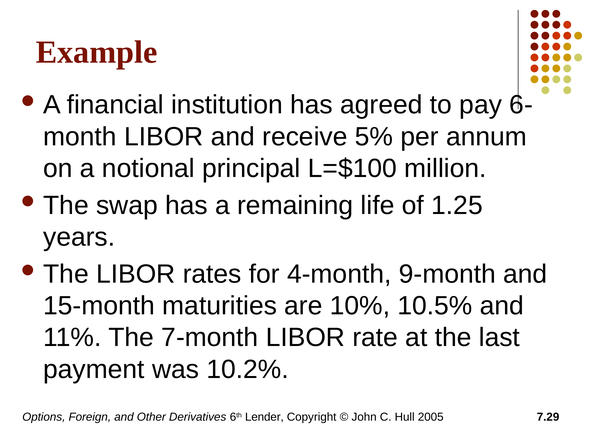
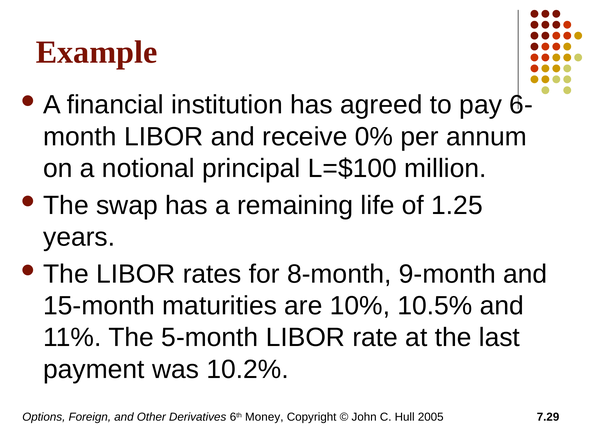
5%: 5% -> 0% (374, 137)
4-month: 4-month -> 8-month (339, 274)
7-month: 7-month -> 5-month (210, 338)
Lender: Lender -> Money (264, 417)
